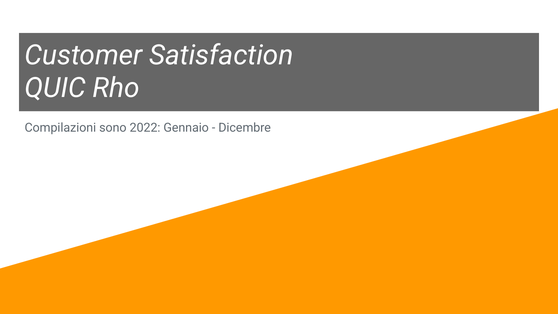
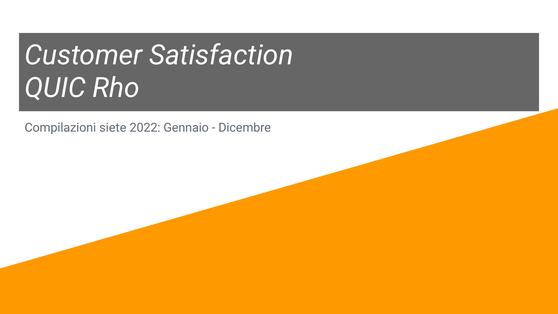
sono: sono -> siete (113, 128)
